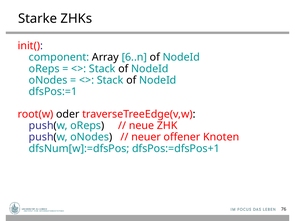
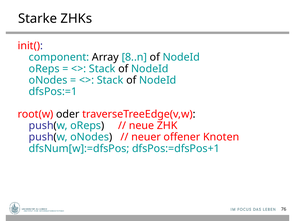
6..n: 6..n -> 8..n (134, 57)
